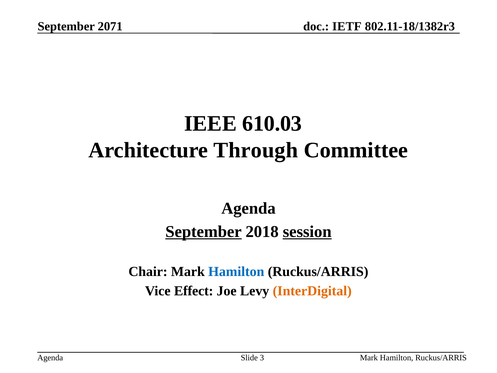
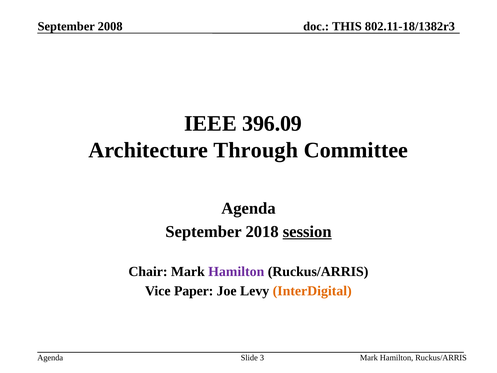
2071: 2071 -> 2008 (110, 27)
IETF: IETF -> THIS (347, 27)
610.03: 610.03 -> 396.09 (272, 123)
September underline: present -> none (204, 231)
Hamilton colour: blue -> purple (236, 272)
Effect: Effect -> Paper (194, 291)
